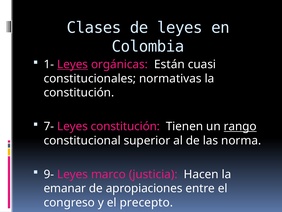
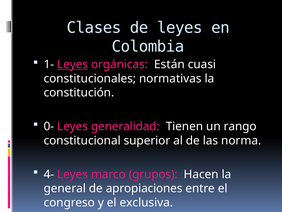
7-: 7- -> 0- (49, 126)
Leyes constitución: constitución -> generalidad (125, 126)
rango underline: present -> none (240, 126)
9-: 9- -> 4- (49, 174)
justicia: justicia -> grupos (153, 174)
emanar: emanar -> general (65, 188)
precepto: precepto -> exclusiva (146, 202)
